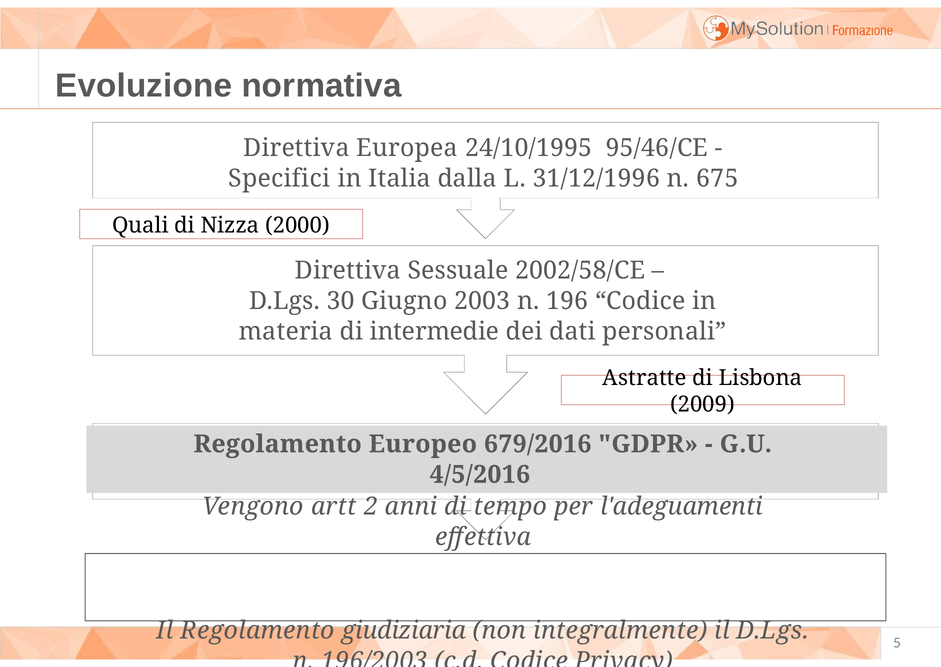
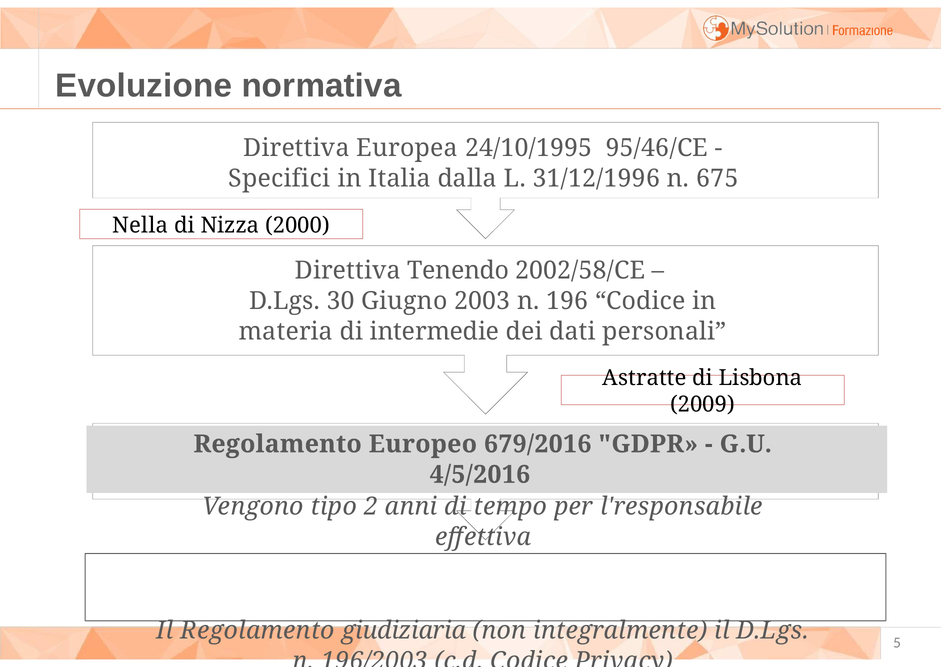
Quali: Quali -> Nella (140, 225)
Sessuale: Sessuale -> Tenendo (458, 271)
artt: artt -> tipo (334, 507)
l'adeguamenti: l'adeguamenti -> l'responsabile (681, 507)
